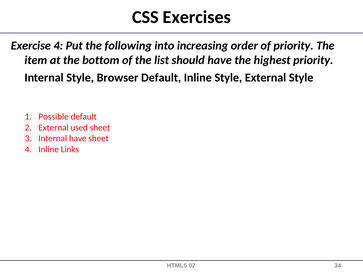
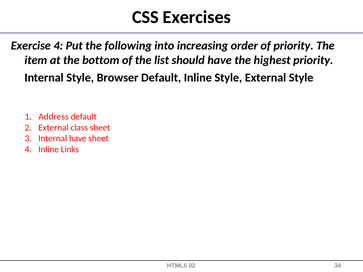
Possible: Possible -> Address (53, 117)
used: used -> class (79, 128)
